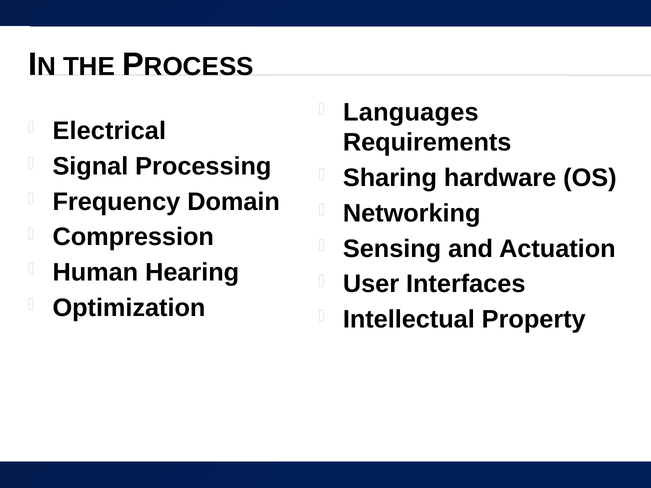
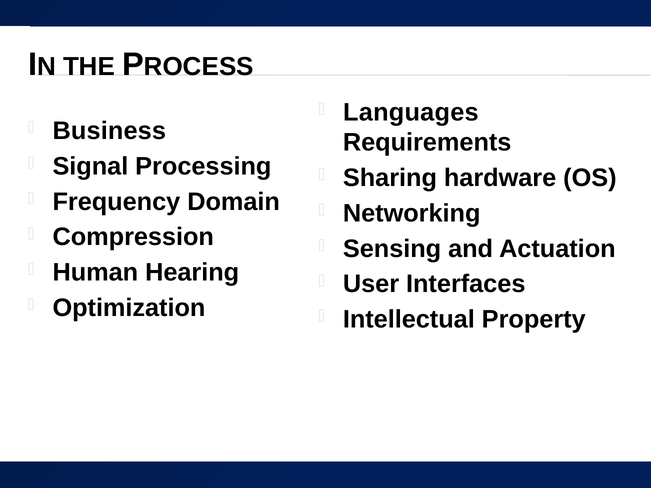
Electrical: Electrical -> Business (109, 131)
